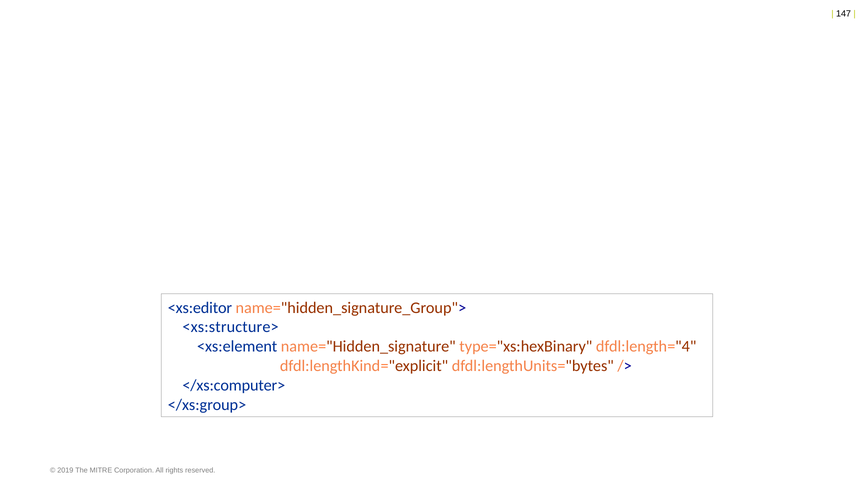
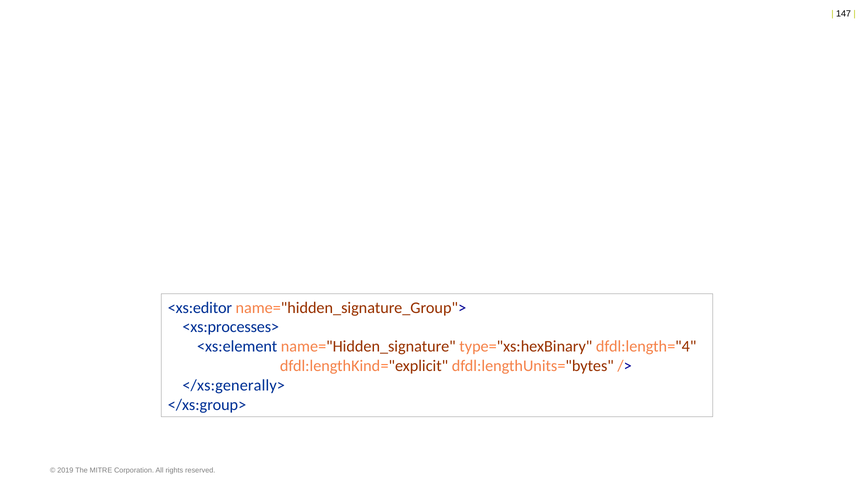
<xs:structure>: <xs:structure> -> <xs:processes> (231, 327)
</xs:computer>: </xs:computer> -> </xs:generally> (234, 385)
